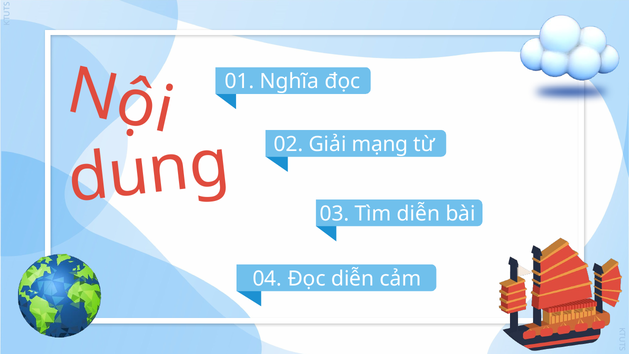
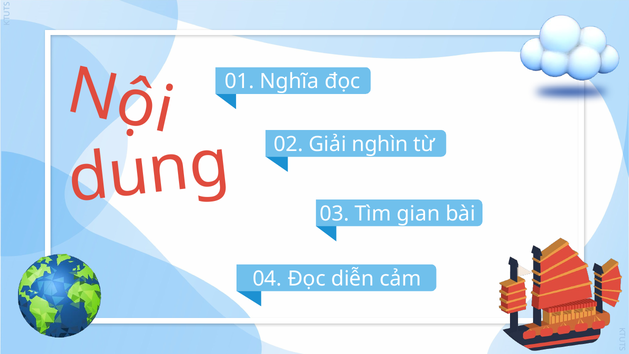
mạng: mạng -> nghìn (380, 144)
Tìm diễn: diễn -> gian (418, 214)
